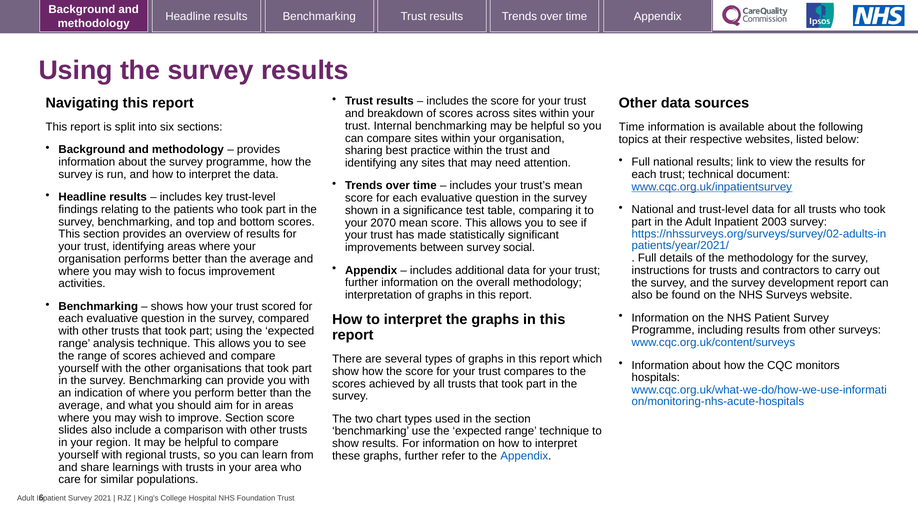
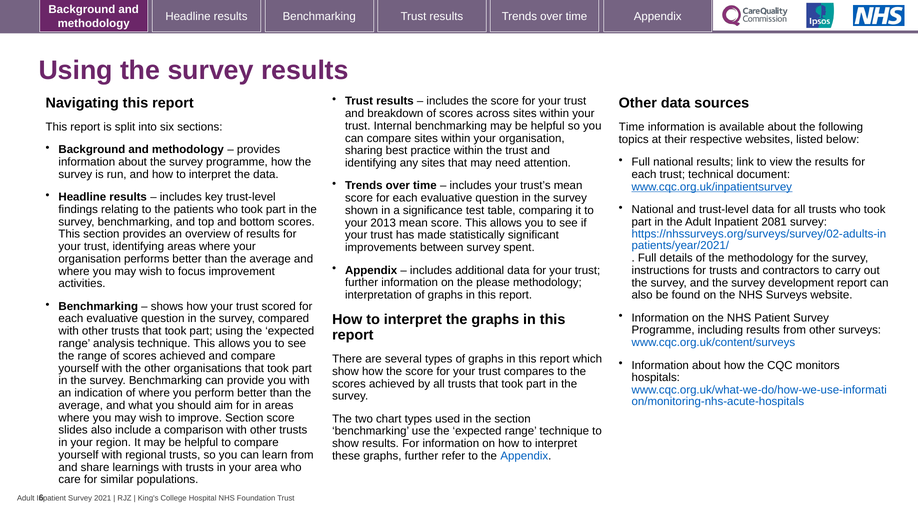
2003: 2003 -> 2081 (774, 222)
2070: 2070 -> 2013 (383, 223)
social: social -> spent (519, 248)
overall: overall -> please (493, 283)
